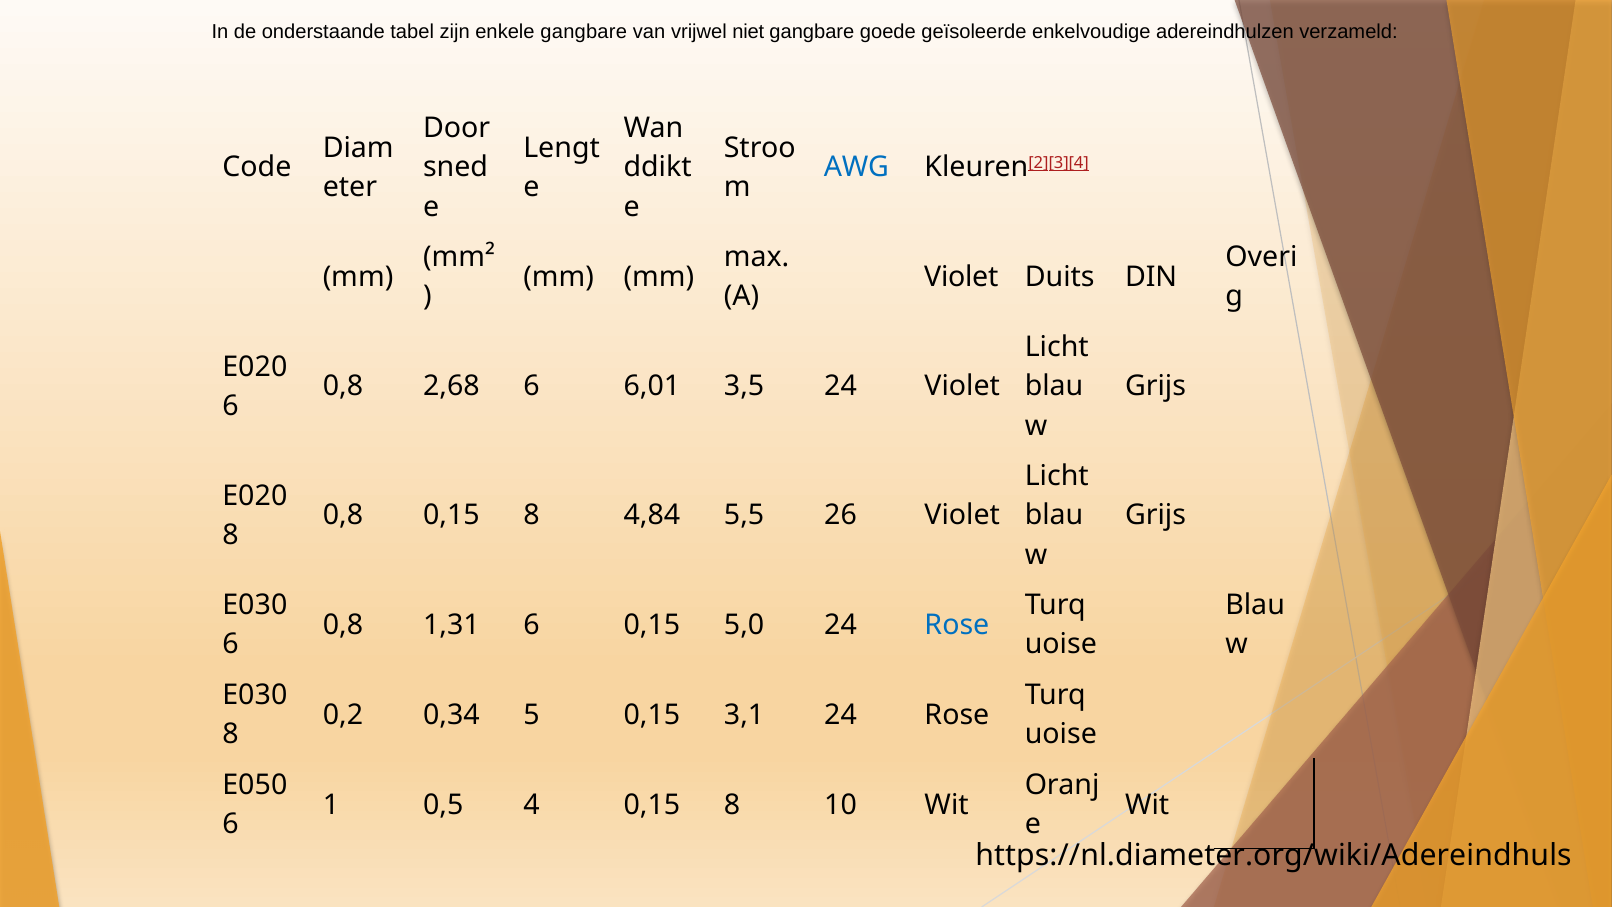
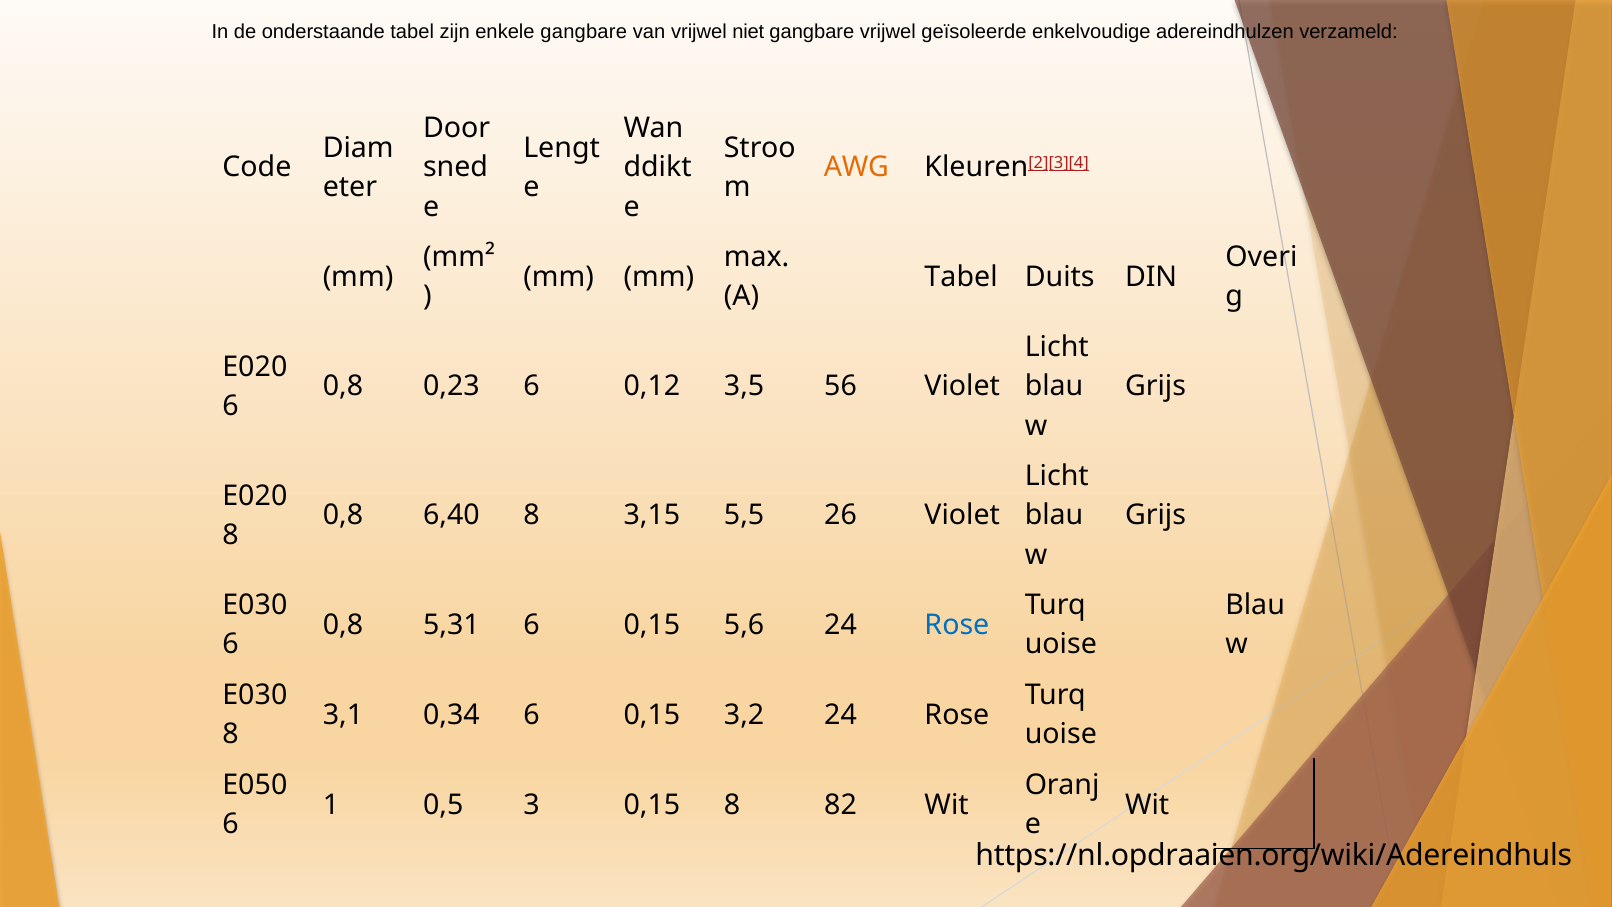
gangbare goede: goede -> vrijwel (888, 32)
AWG colour: blue -> orange (856, 167)
Violet: Violet -> Tabel (961, 277)
2,68: 2,68 -> 0,23 (451, 386)
6,01: 6,01 -> 0,12 (652, 386)
3,5 24: 24 -> 56 (841, 386)
0,8 0,15: 0,15 -> 6,40 (451, 515)
4,84: 4,84 -> 3,15 (652, 515)
1,31: 1,31 -> 5,31 (451, 625)
5,0: 5,0 -> 5,6 (744, 625)
0,2: 0,2 -> 3,1 (343, 715)
0,34 5: 5 -> 6 (532, 715)
3,1: 3,1 -> 3,2 (744, 715)
4: 4 -> 3 (532, 805)
10: 10 -> 82 (841, 805)
https://nl.diameter.org/wiki/Adereindhuls: https://nl.diameter.org/wiki/Adereindhuls -> https://nl.opdraaien.org/wiki/Adereindhuls (1274, 855)
